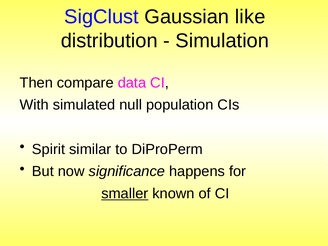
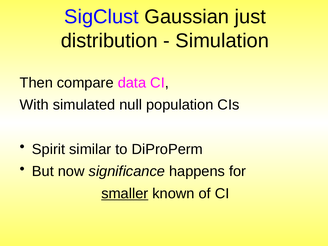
like: like -> just (250, 17)
